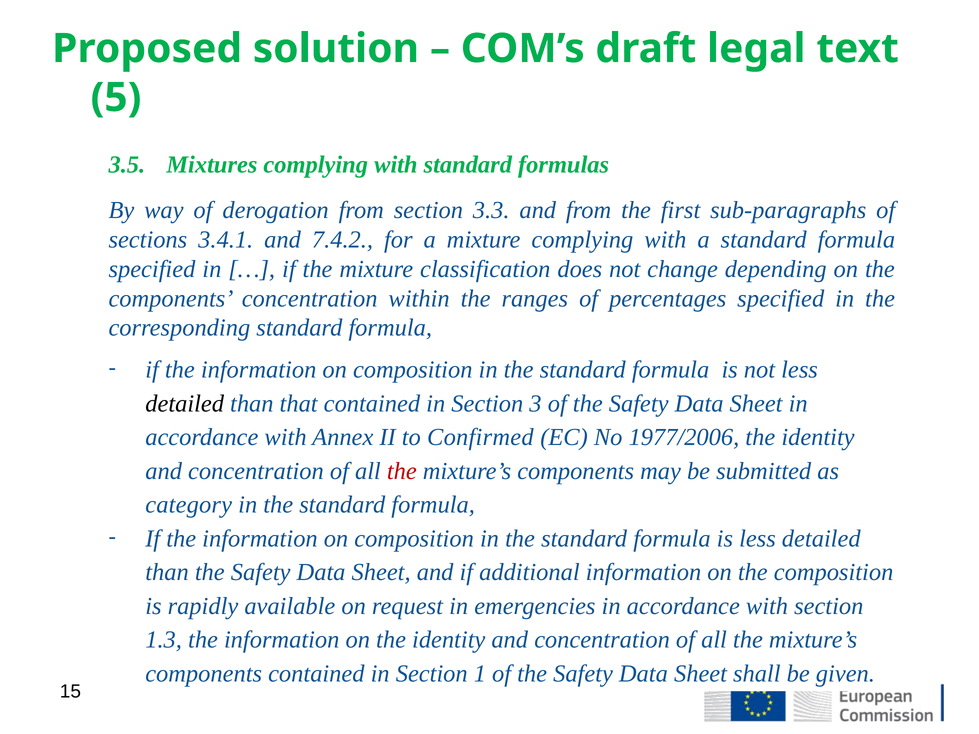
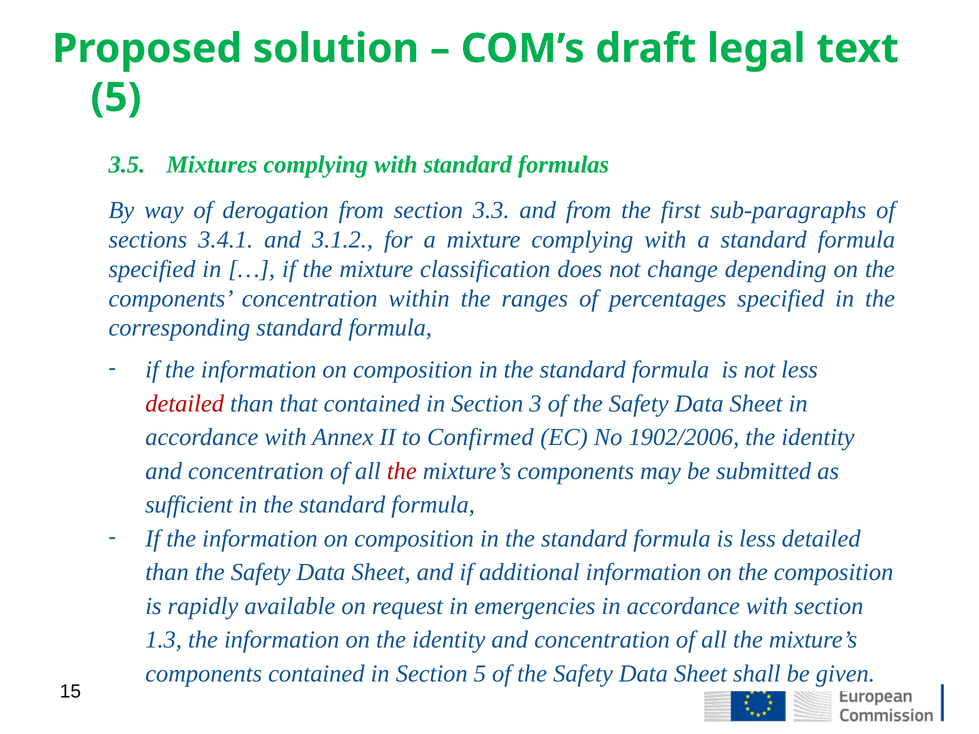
7.4.2: 7.4.2 -> 3.1.2 (343, 240)
detailed colour: black -> red (185, 404)
1977/2006: 1977/2006 -> 1902/2006 (684, 437)
category: category -> sufficient (189, 505)
Section 1: 1 -> 5 (480, 674)
